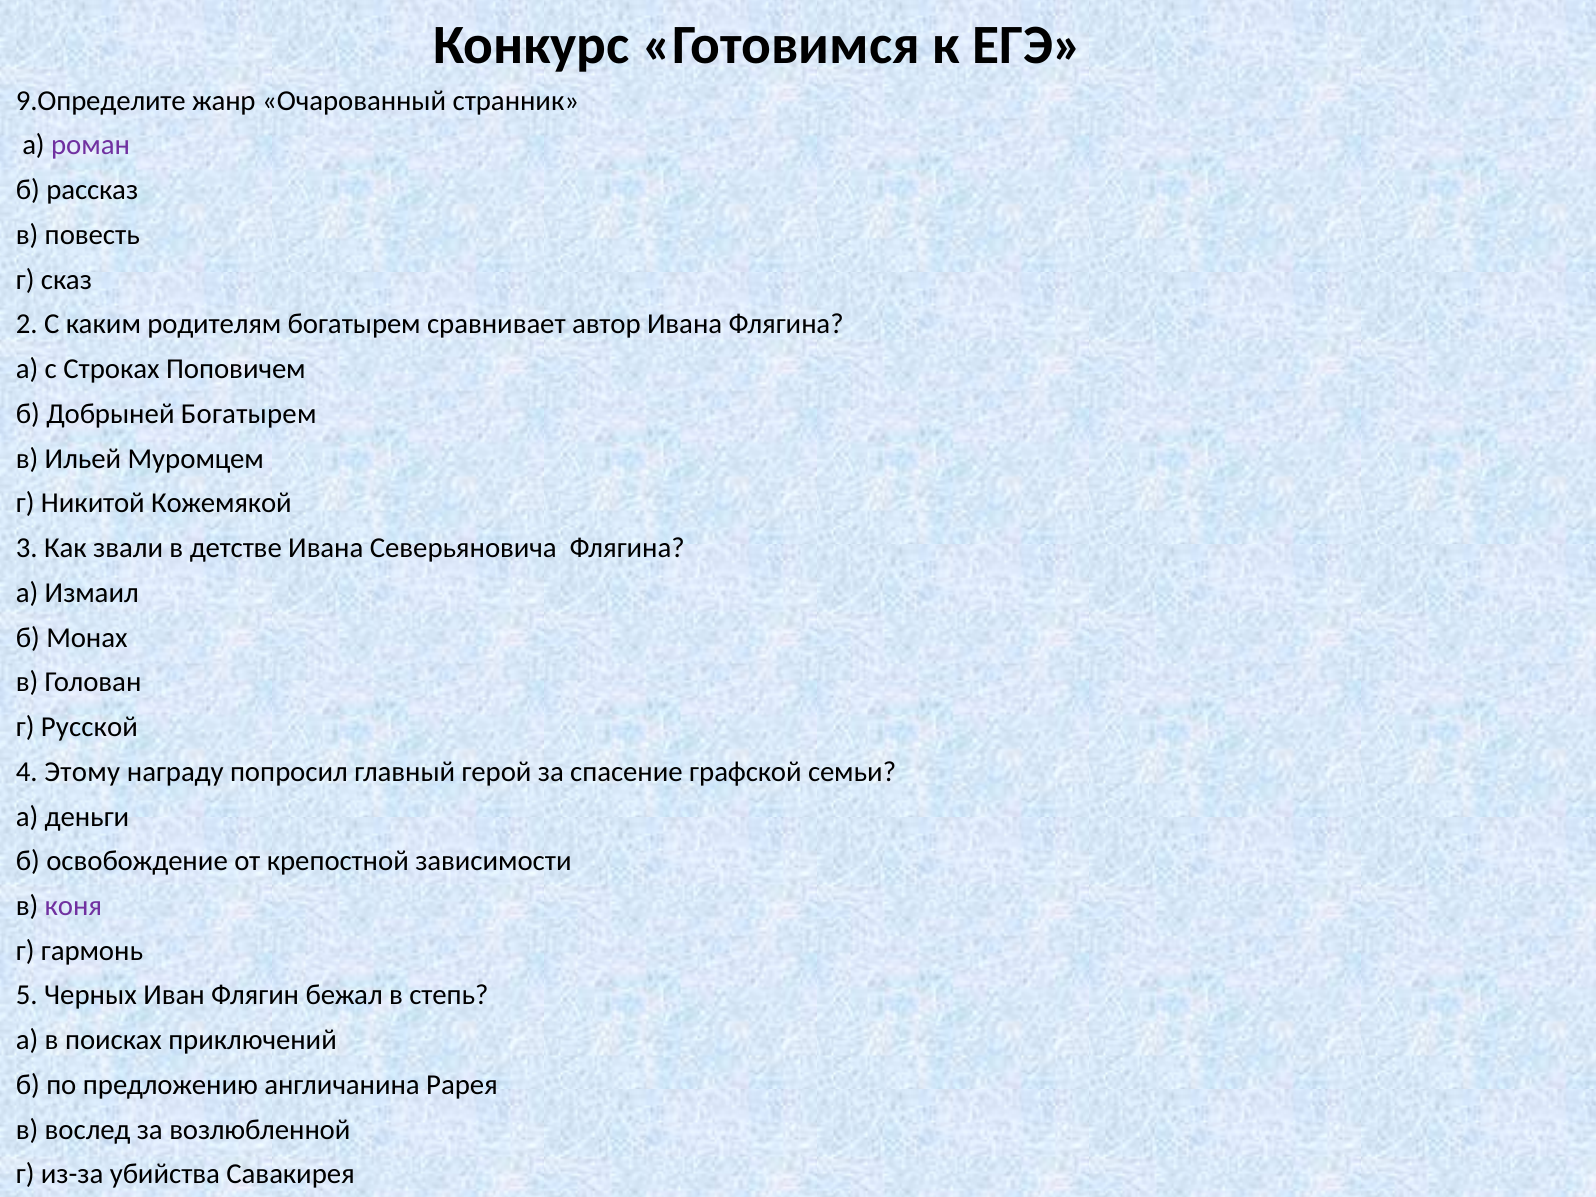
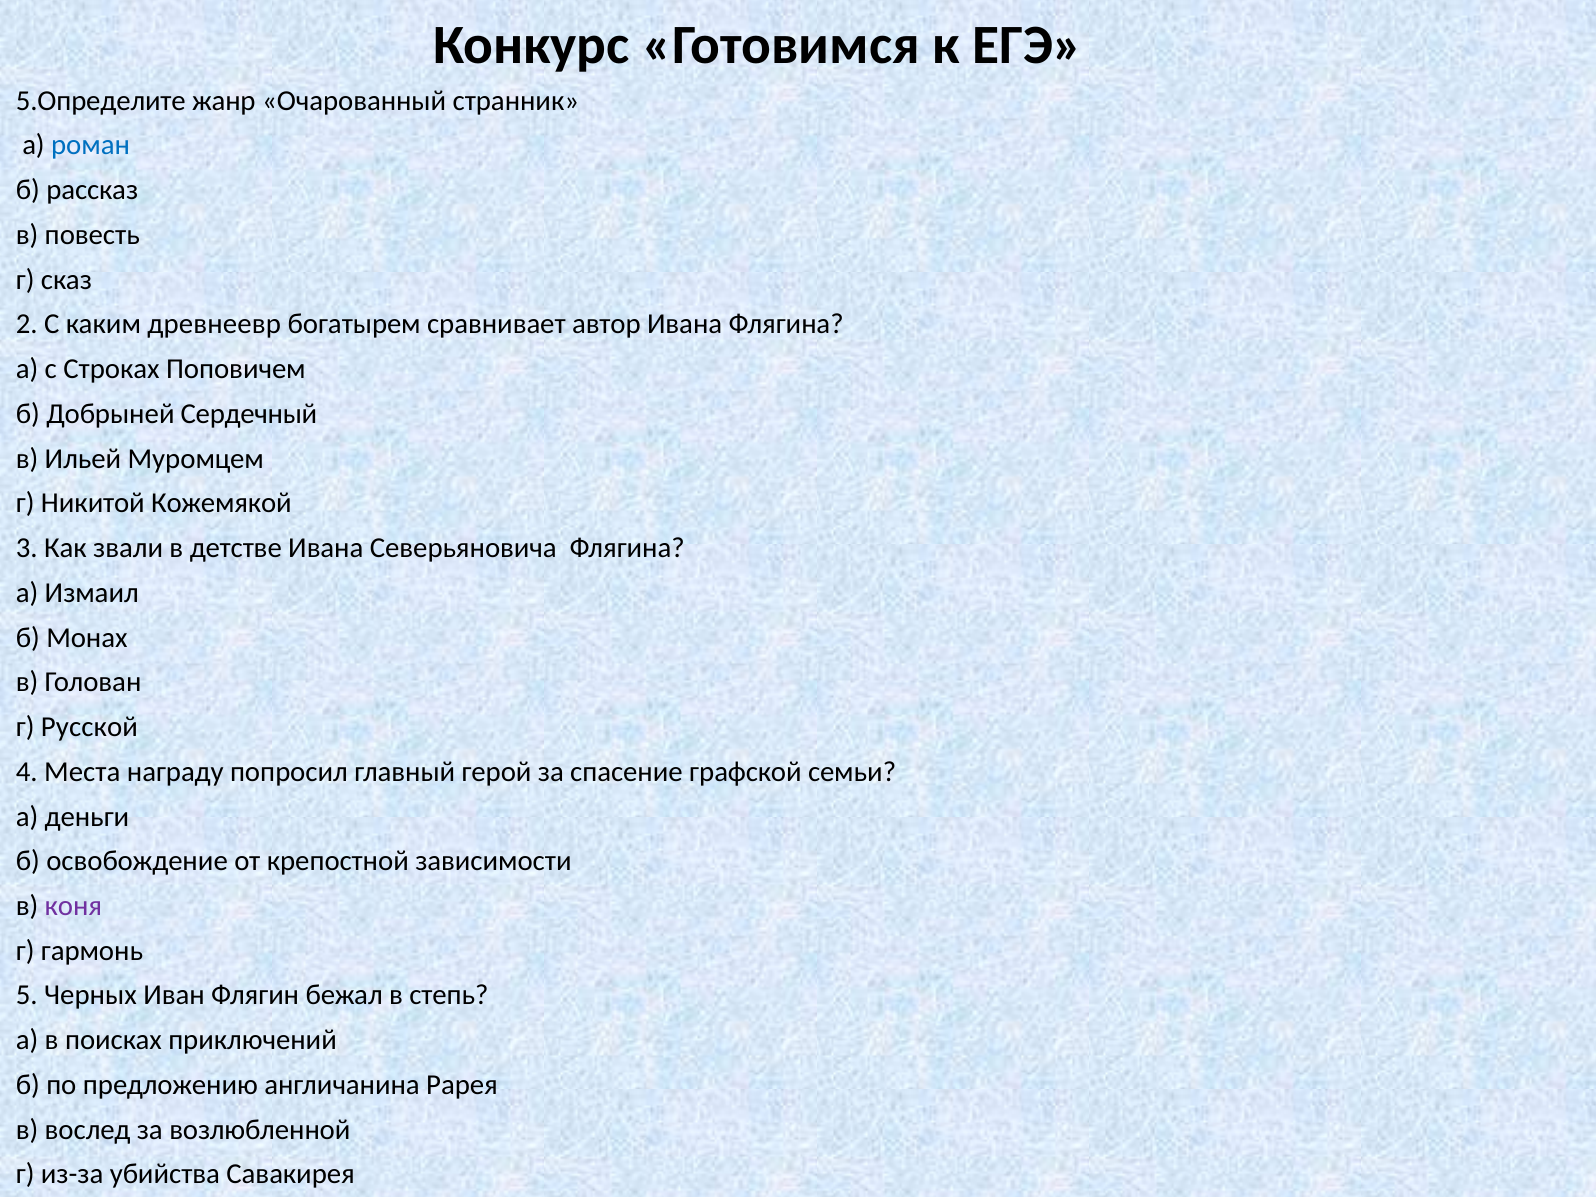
9.Определите: 9.Определите -> 5.Определите (101, 101)
роман colour: purple -> blue (91, 145)
родителям: родителям -> древнеевр (214, 324)
Добрыней Богатырем: Богатырем -> Сердечный (249, 414)
Этому: Этому -> Места (82, 772)
